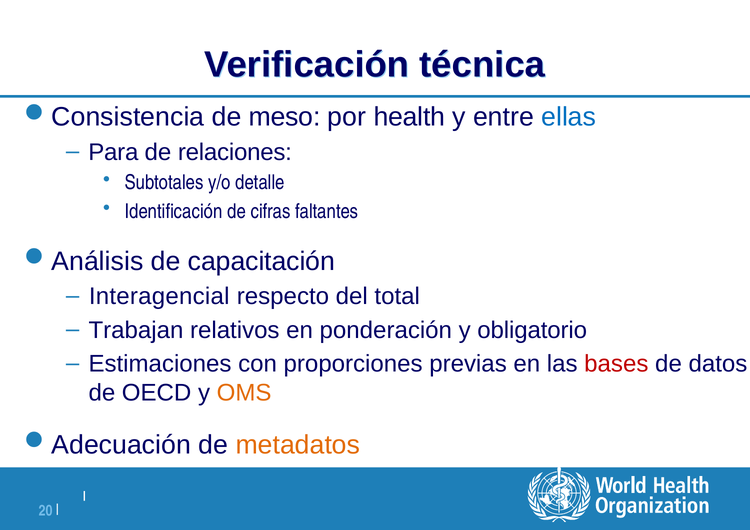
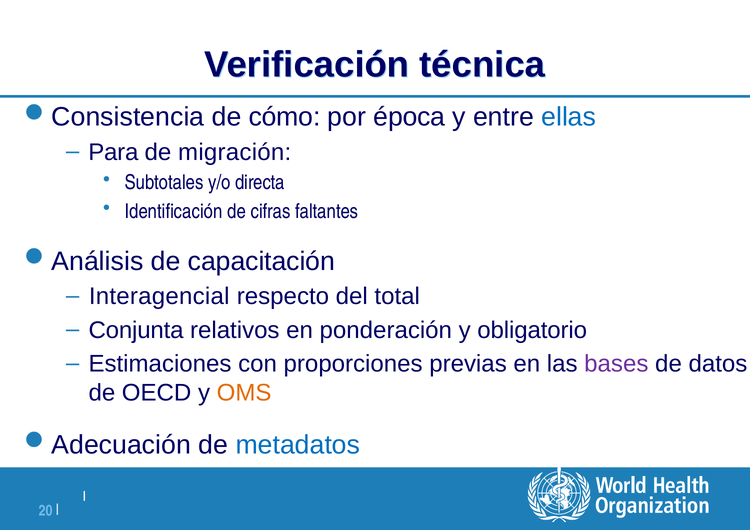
meso: meso -> cómo (285, 117)
health: health -> época (409, 117)
relaciones: relaciones -> migración (235, 152)
detalle: detalle -> directa (260, 183)
Trabajan: Trabajan -> Conjunta (136, 330)
bases colour: red -> purple (616, 364)
metadatos colour: orange -> blue (298, 445)
